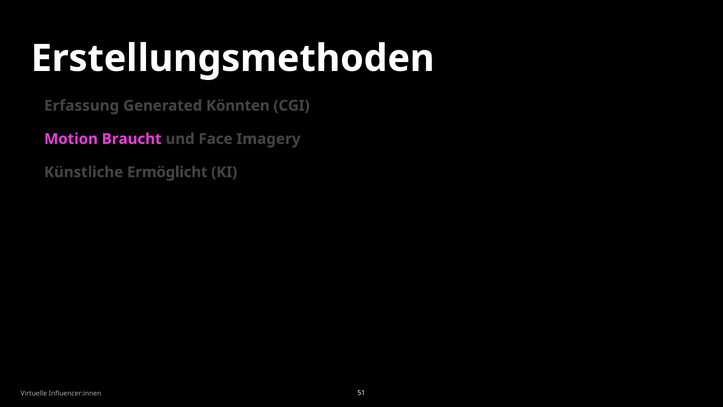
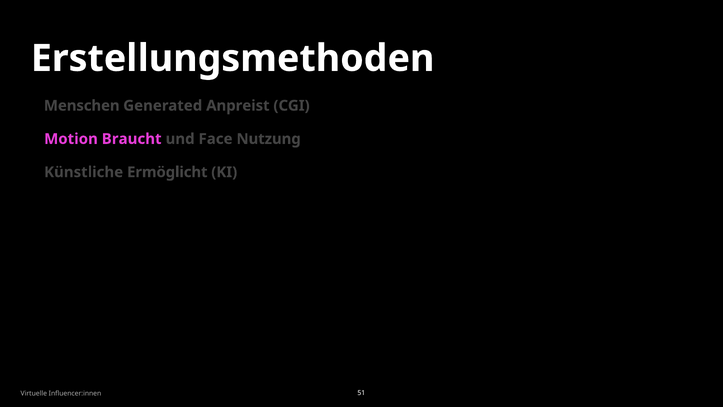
Erfassung: Erfassung -> Menschen (82, 106)
Könnten: Könnten -> Anpreist (238, 106)
Imagery: Imagery -> Nutzung (269, 139)
